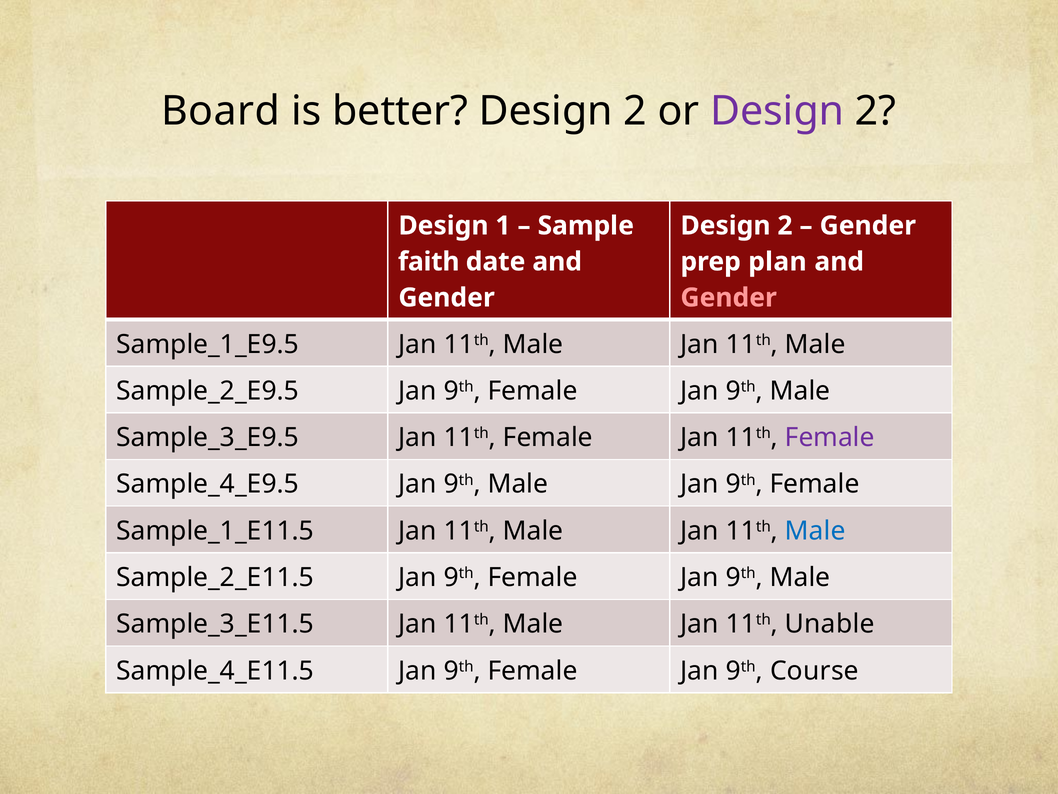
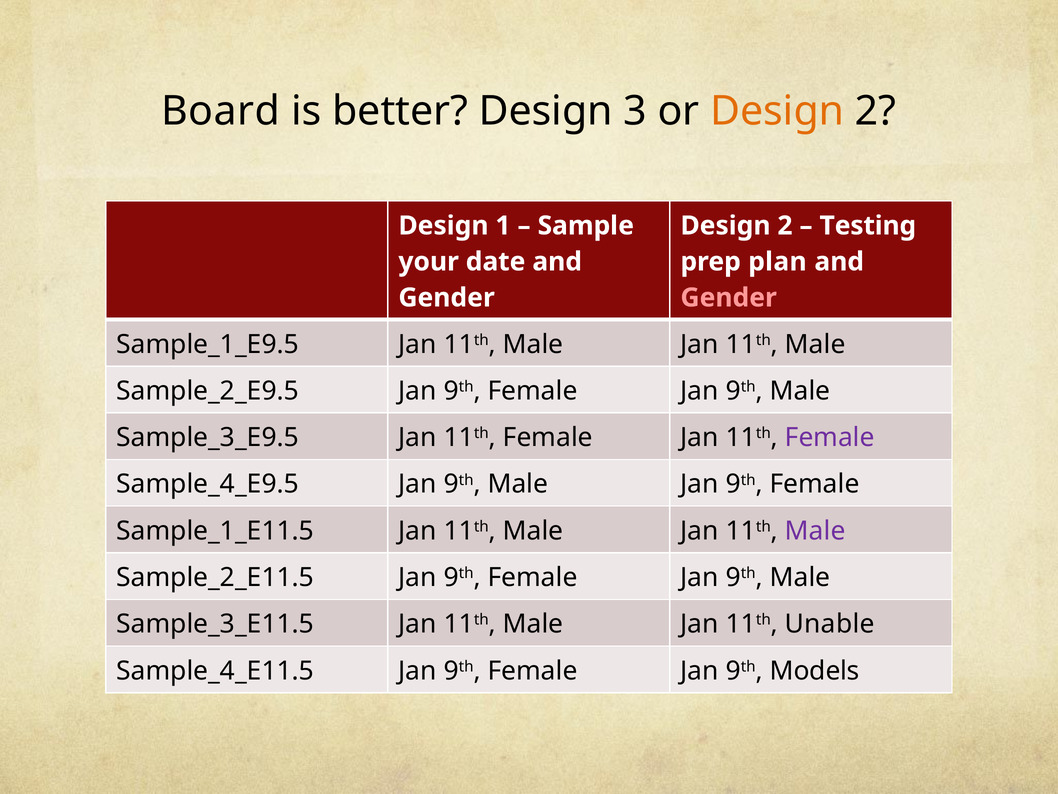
better Design 2: 2 -> 3 (635, 111)
Design colour: purple -> orange (777, 111)
Gender: Gender -> Testing (868, 226)
faith: faith -> your (429, 262)
Male colour: blue -> purple (815, 531)
Course: Course -> Models (815, 670)
